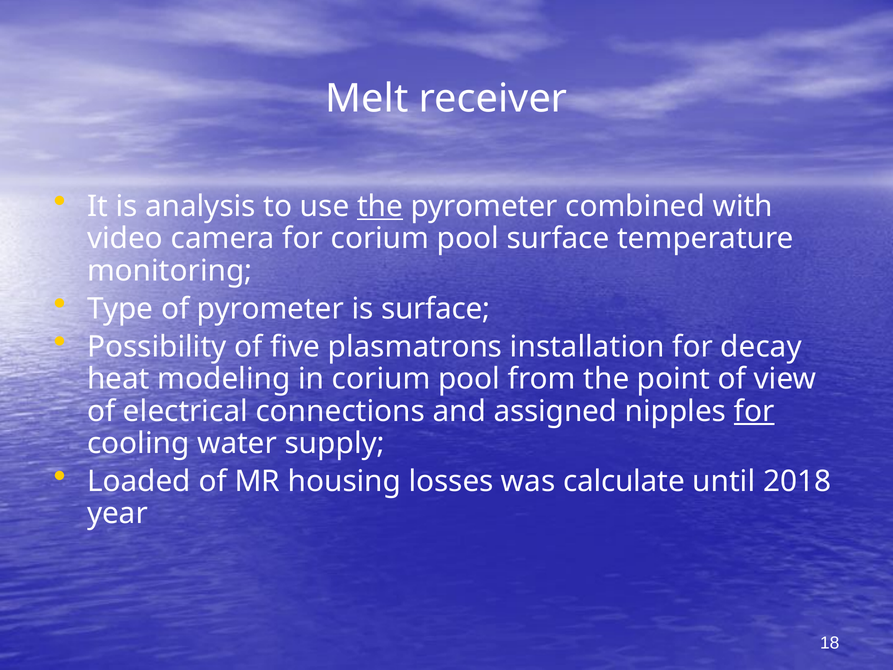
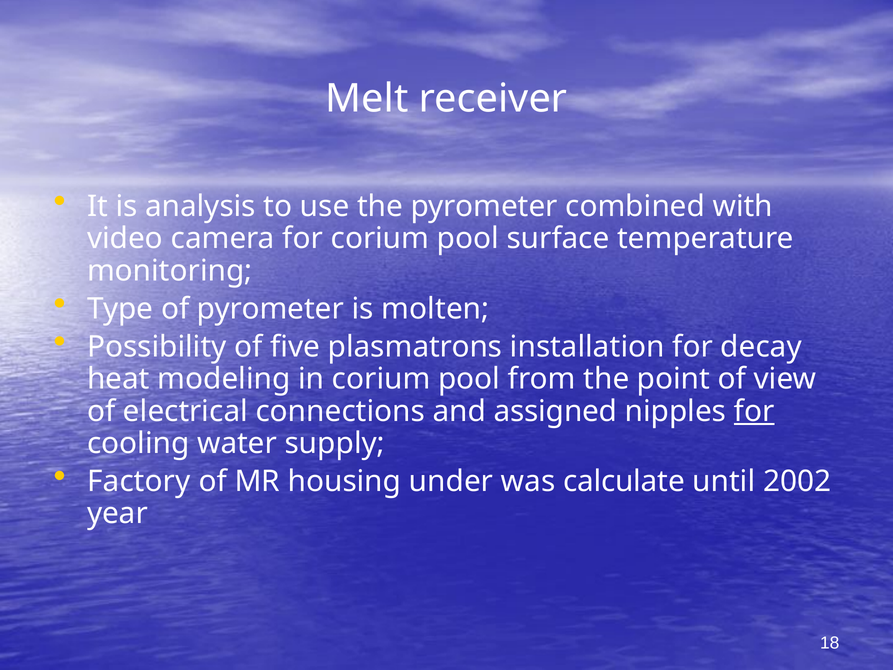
the underline: present -> none (380, 206)
is surface: surface -> molten (435, 309)
Loaded: Loaded -> Factory (139, 481)
losses: losses -> under (451, 481)
2018: 2018 -> 2002 (797, 481)
